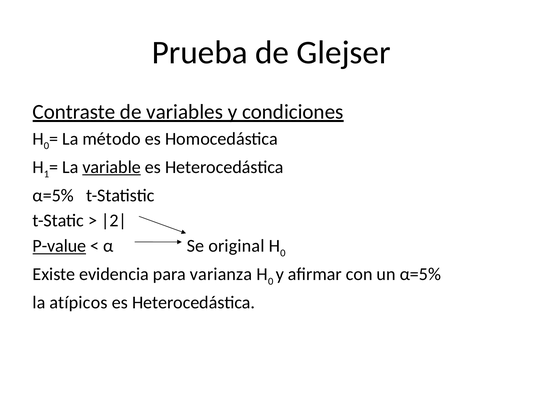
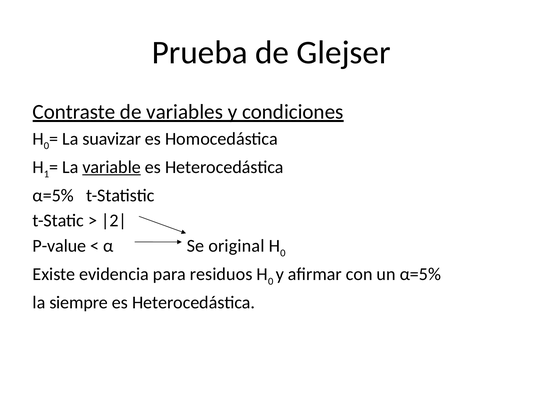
método: método -> suavizar (112, 139)
P-value underline: present -> none (59, 246)
varianza: varianza -> residuos (221, 274)
atípicos: atípicos -> siempre (79, 303)
